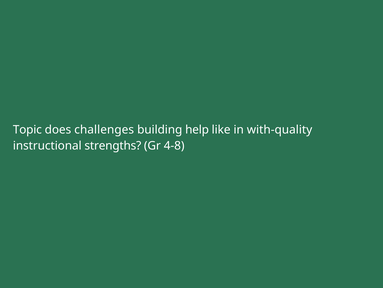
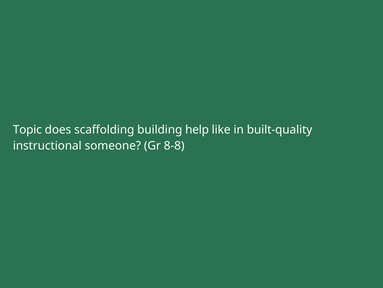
challenges: challenges -> scaffolding (104, 129)
with-quality: with-quality -> built-quality (280, 129)
strengths: strengths -> someone (113, 145)
4-8: 4-8 -> 8-8 (174, 145)
